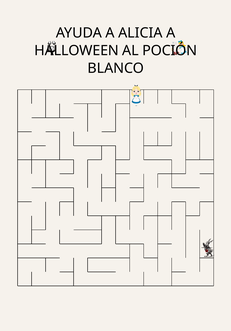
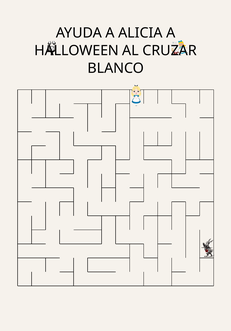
POCIÓN: POCIÓN -> CRUZAR (170, 50)
